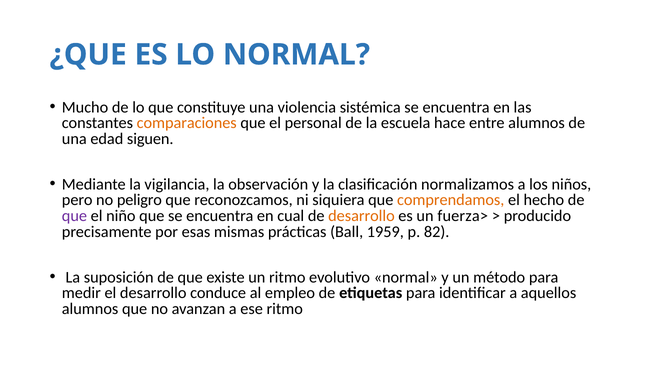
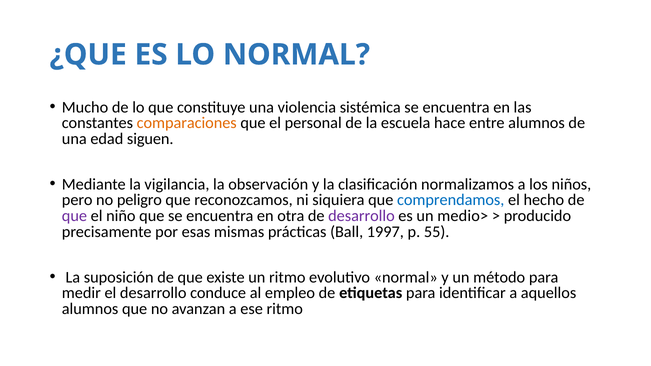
comprendamos colour: orange -> blue (451, 200)
cual: cual -> otra (291, 216)
desarrollo colour: orange -> purple (361, 216)
fuerza>: fuerza> -> medio> (463, 216)
1959: 1959 -> 1997 (385, 232)
82: 82 -> 55 (437, 232)
